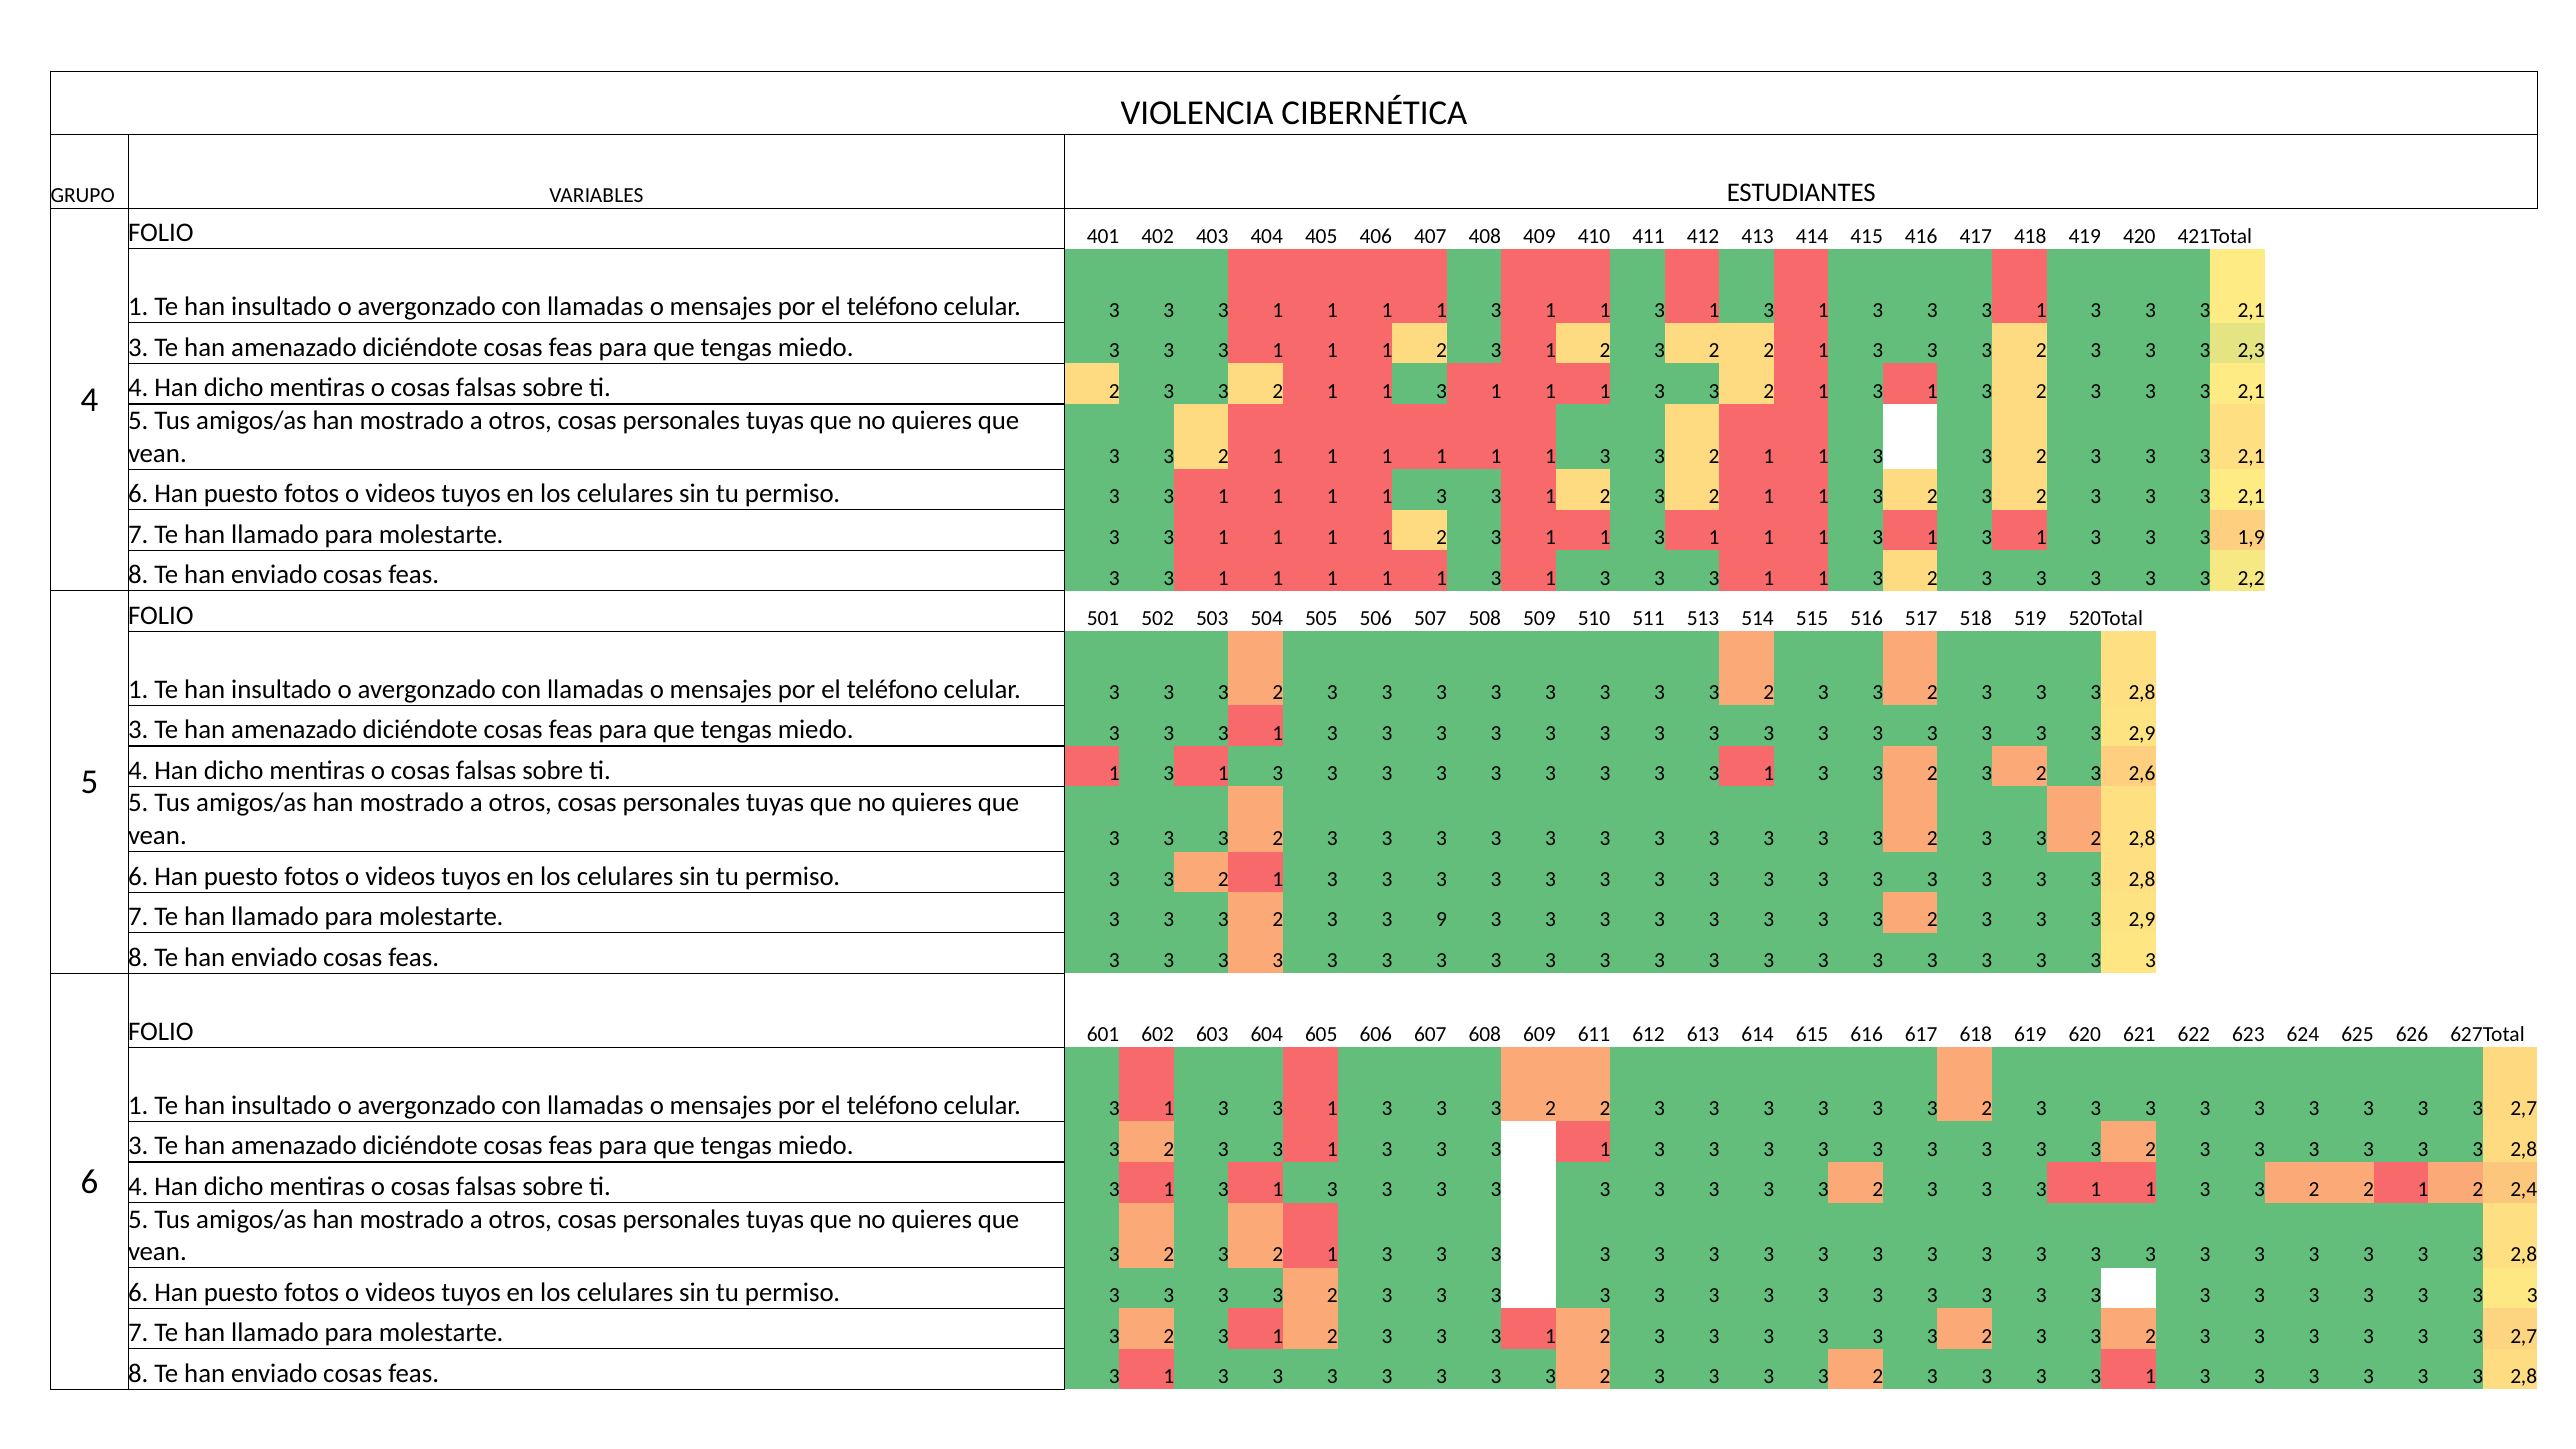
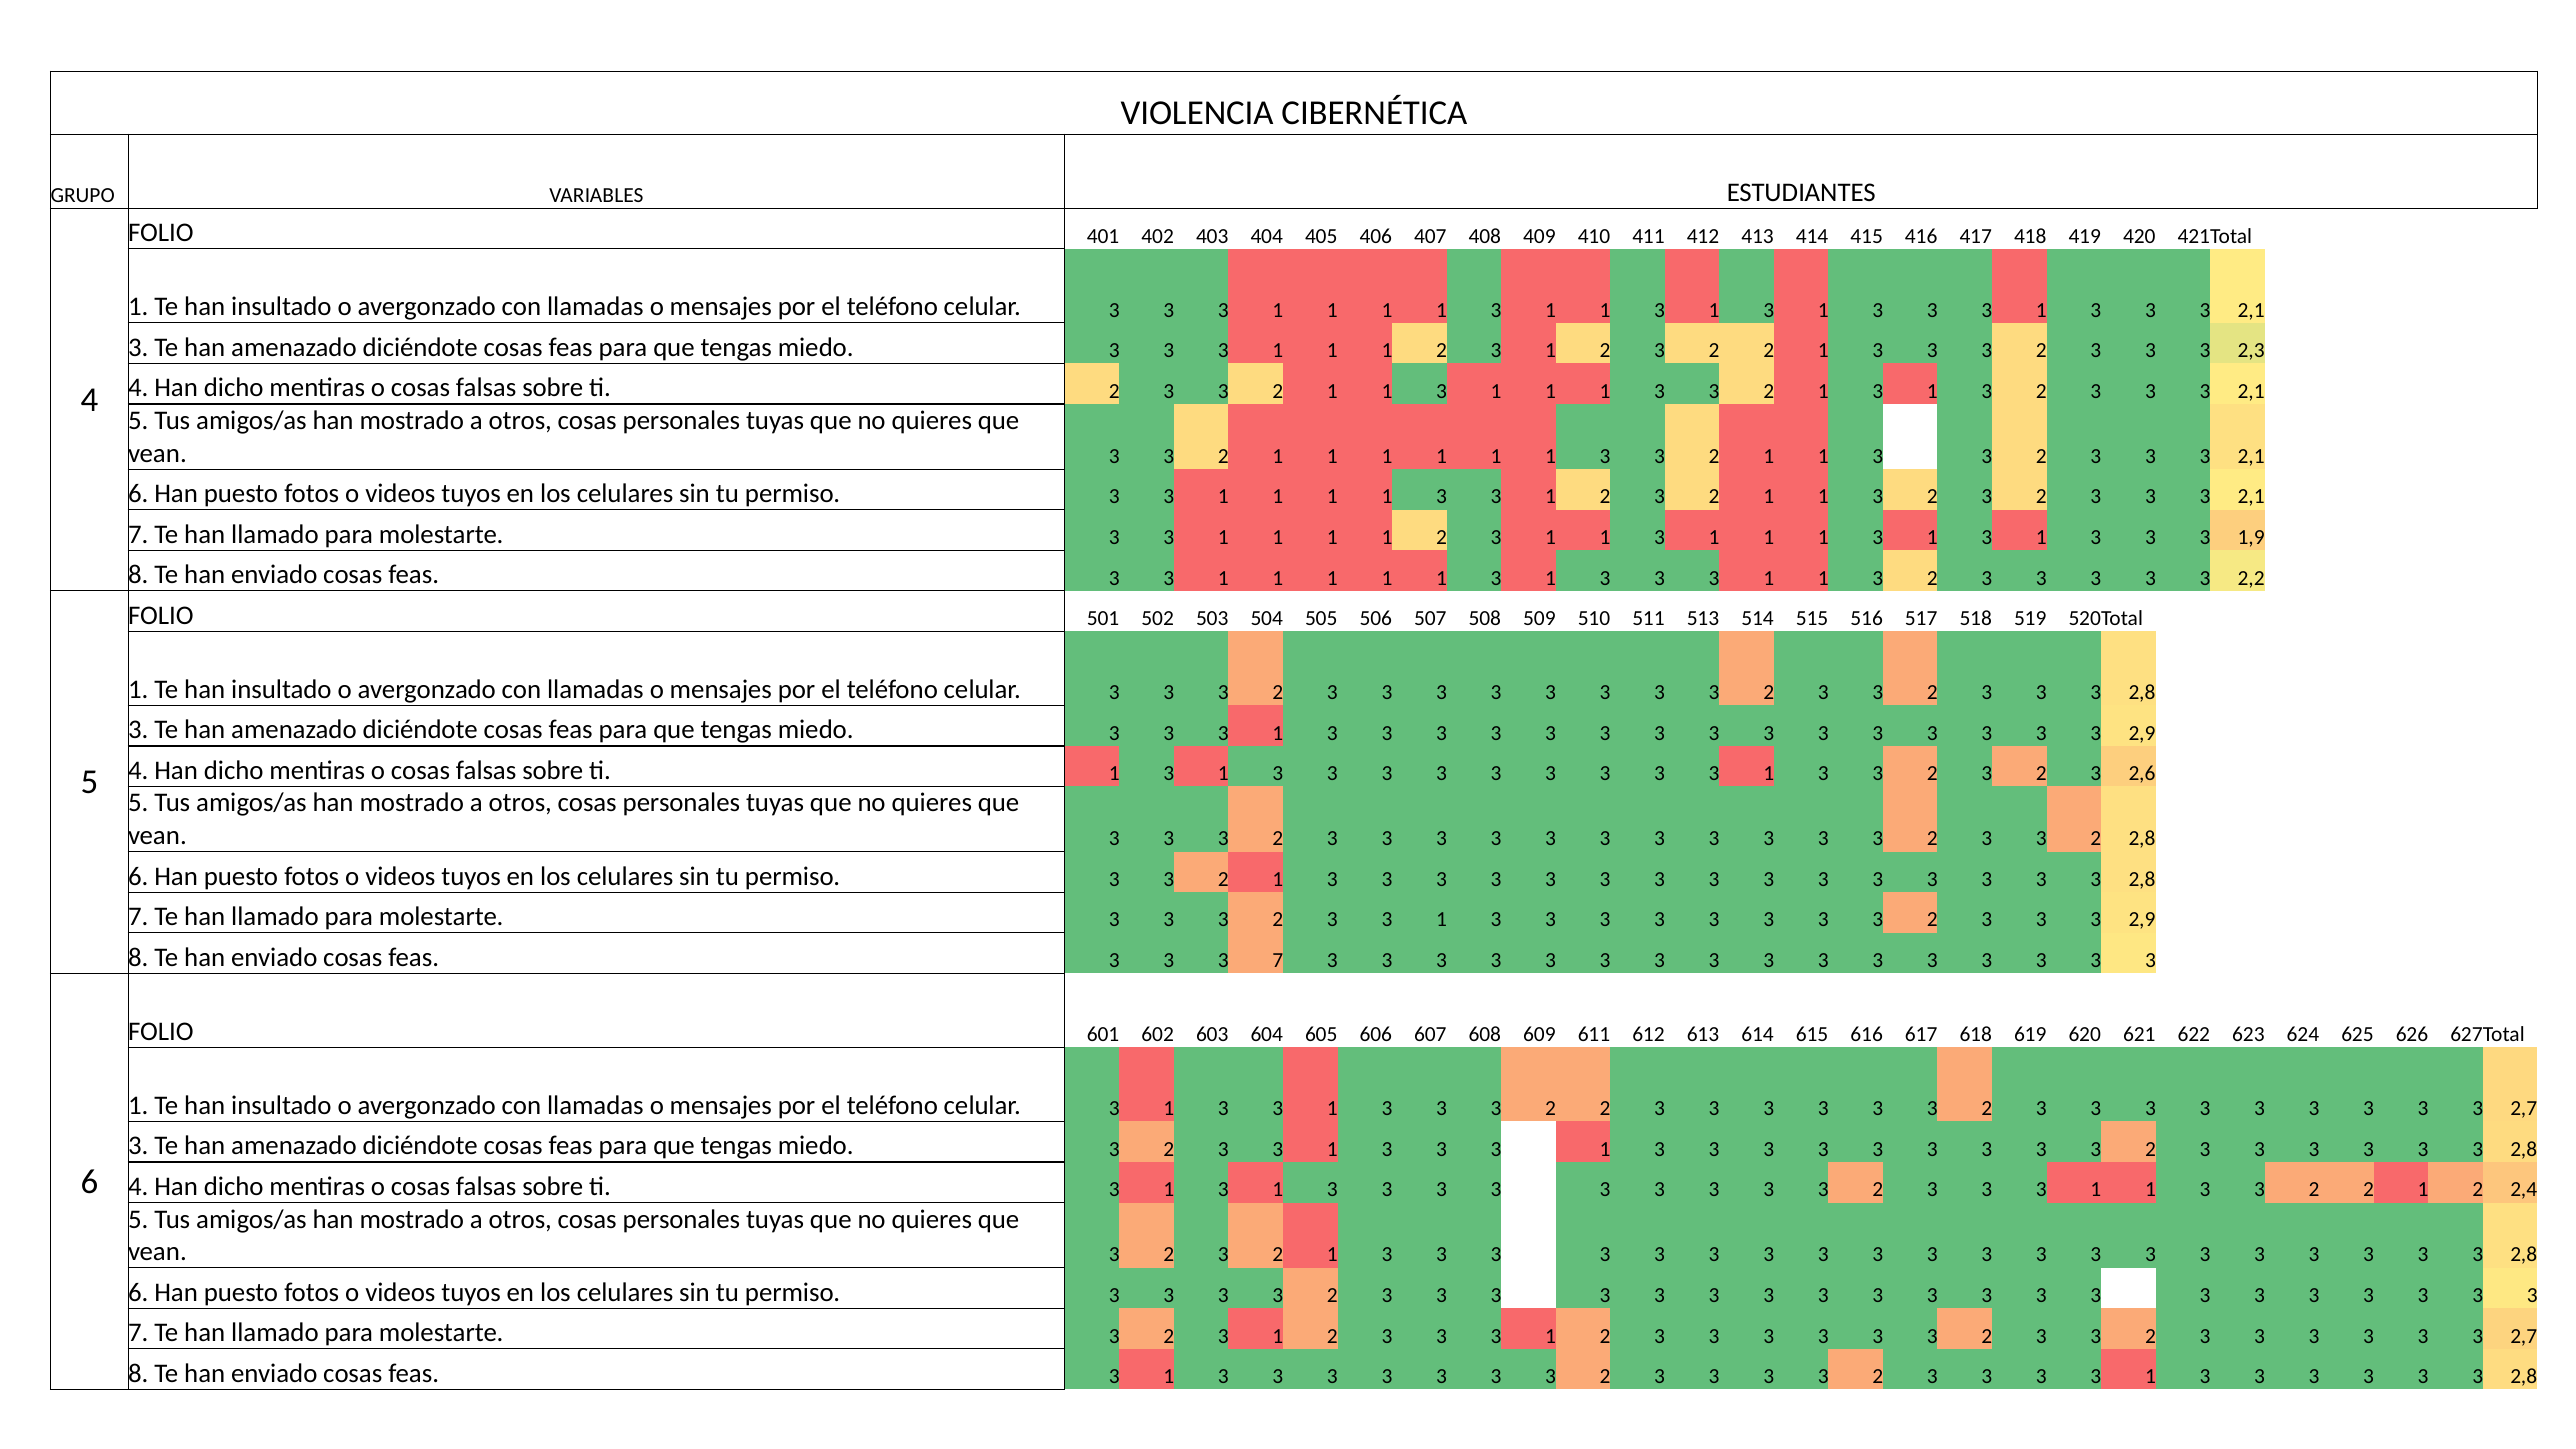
9: 9 -> 1 (1441, 920)
3: 3 -> 7 (1278, 960)
